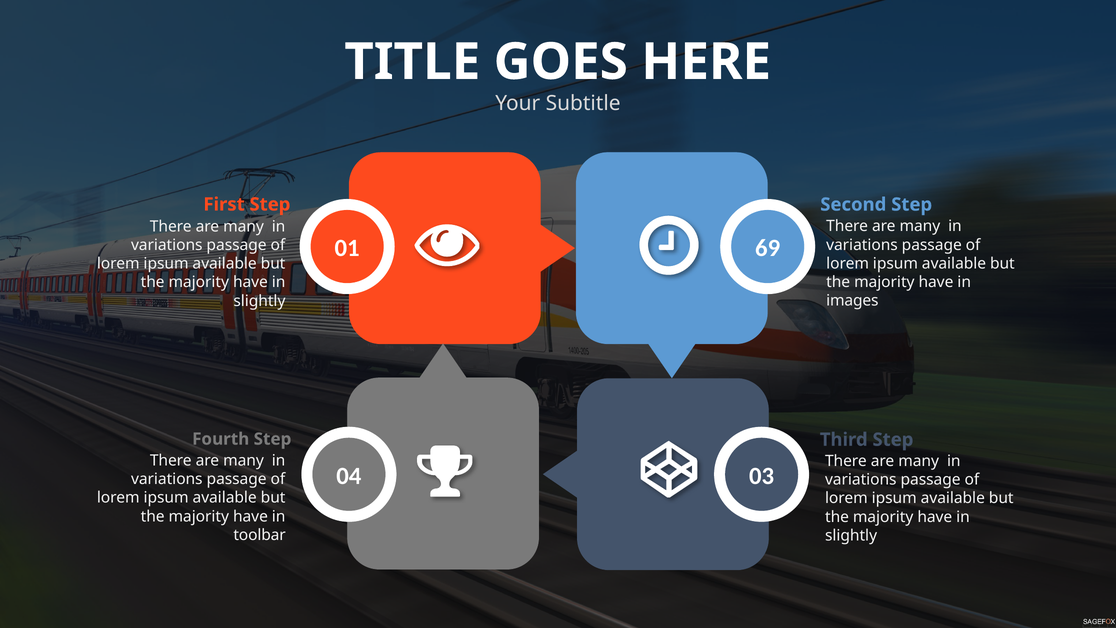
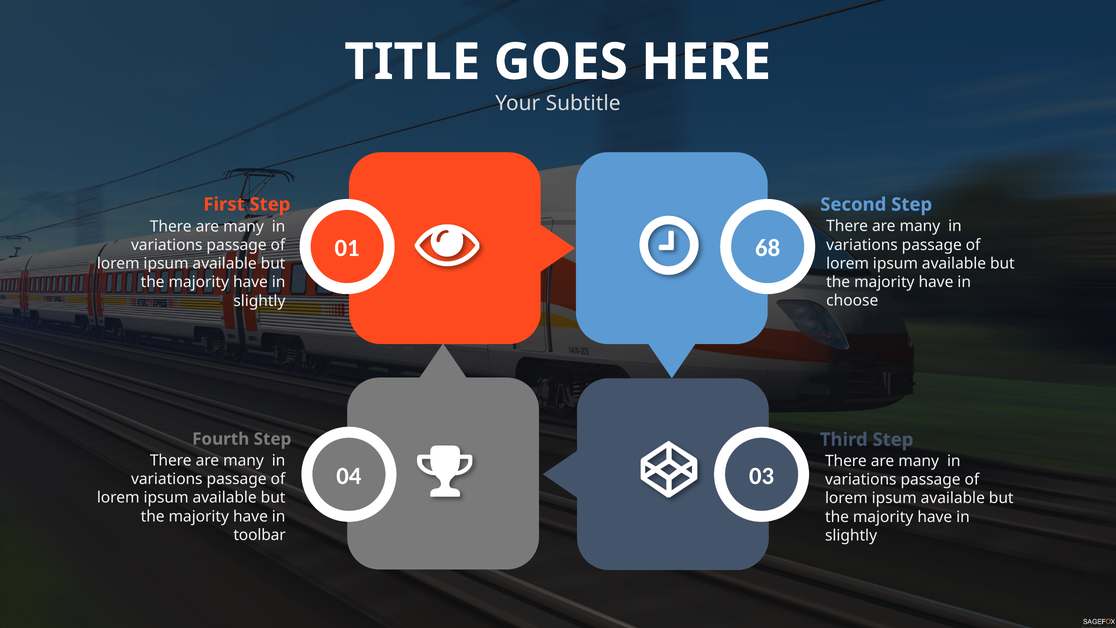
69: 69 -> 68 (768, 248)
images: images -> choose (852, 301)
